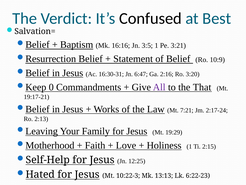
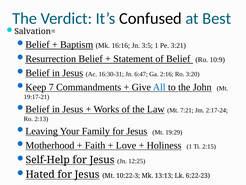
0: 0 -> 7 (51, 87)
All colour: purple -> blue (159, 87)
That: That -> John (202, 87)
